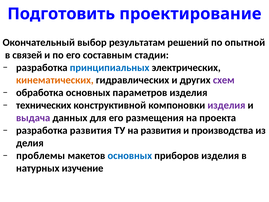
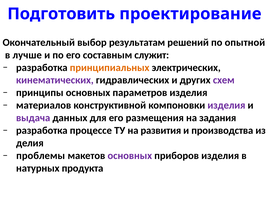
связей: связей -> лучше (27, 55)
стадии: стадии -> служит (152, 55)
принципиальных colour: blue -> orange (110, 67)
кинематических colour: orange -> purple (55, 80)
обработка: обработка -> принципы (40, 93)
технических: технических -> материалов (44, 105)
проекта: проекта -> задания (218, 118)
разработка развития: развития -> процессе (91, 130)
основных colour: blue -> purple (130, 155)
изучение: изучение -> продукта (83, 168)
